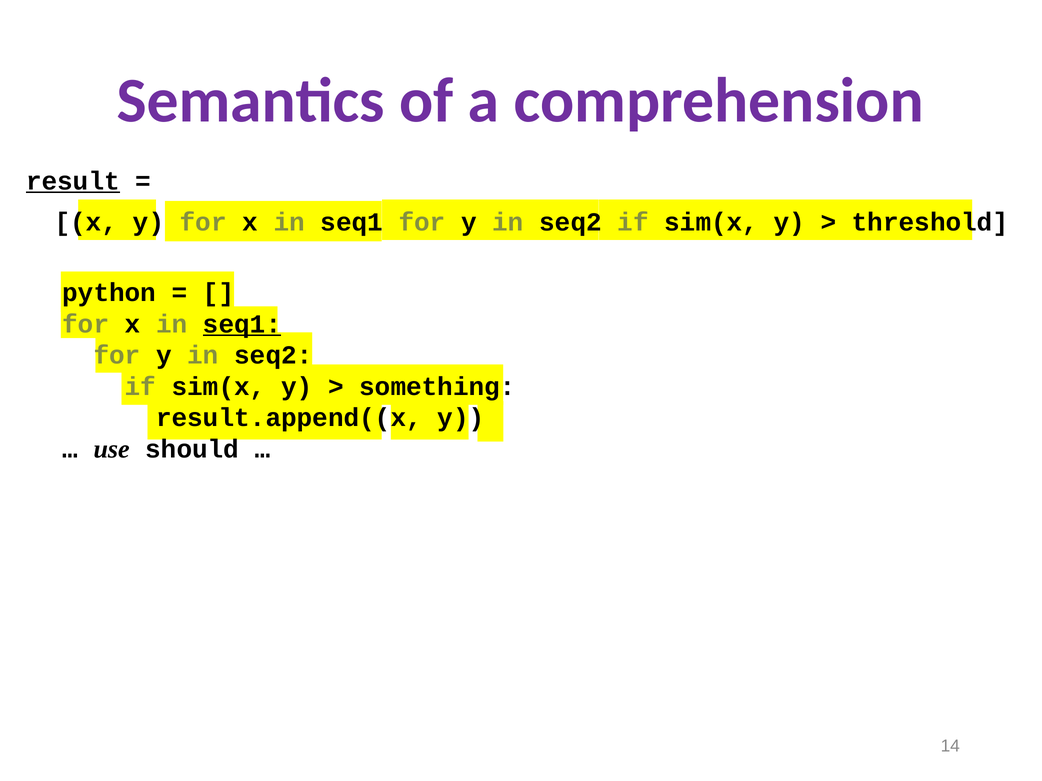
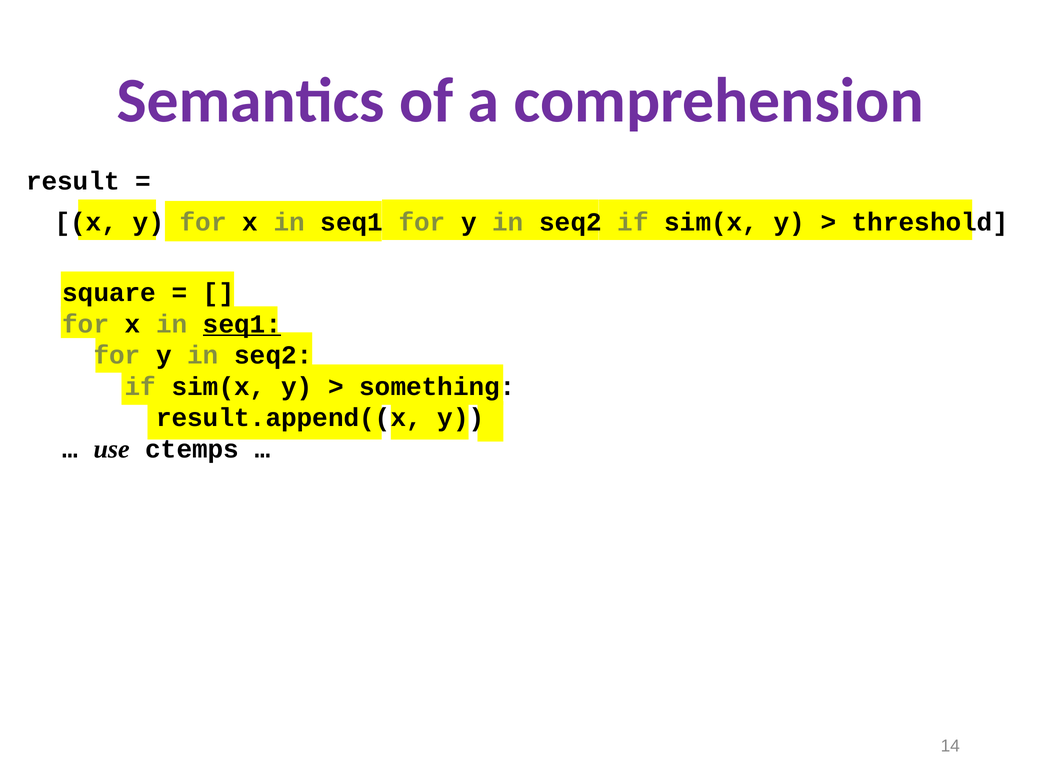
result underline: present -> none (73, 181)
python: python -> square (109, 293)
should: should -> ctemps (192, 449)
